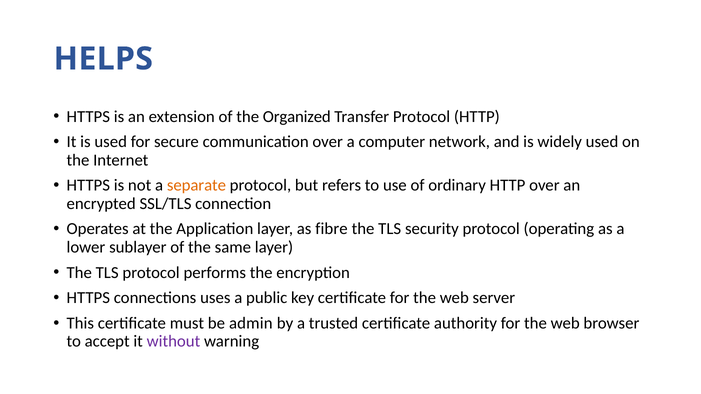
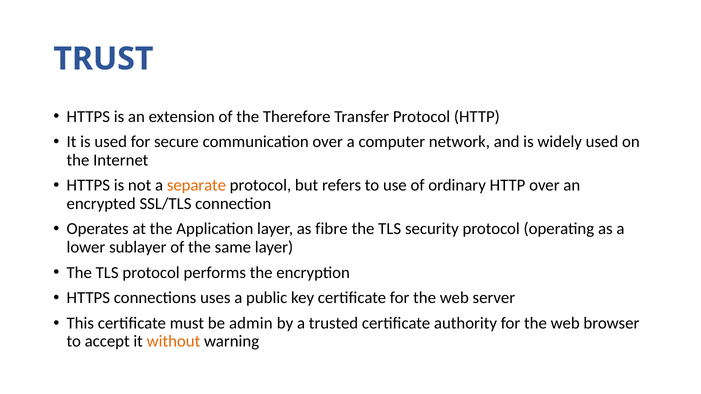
HELPS: HELPS -> TRUST (103, 59)
Organized: Organized -> Therefore (297, 117)
without colour: purple -> orange (173, 342)
